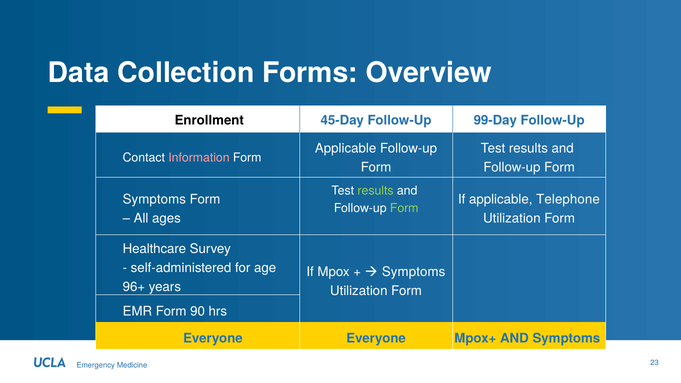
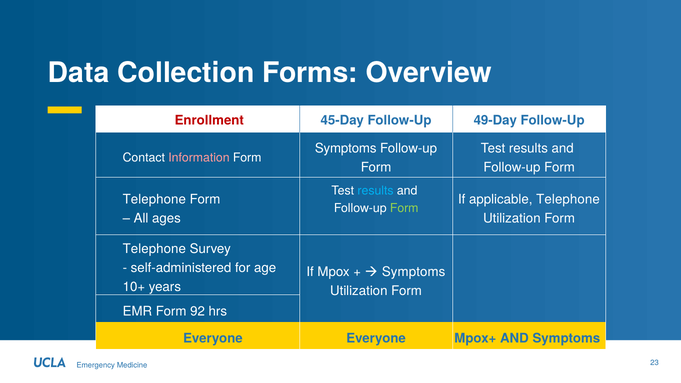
Enrollment colour: black -> red (209, 120)
99-Day: 99-Day -> 49-Day (495, 120)
Applicable: Applicable -> Symptoms (346, 148)
results colour: light green -> light blue (376, 191)
Symptoms: Symptoms -> Telephone (154, 199)
Healthcare: Healthcare -> Telephone (154, 249)
96+: 96+ -> 10+ (134, 287)
90: 90 -> 92 (198, 312)
